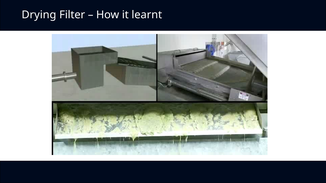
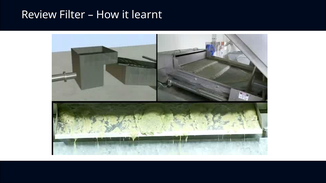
Drying: Drying -> Review (39, 15)
